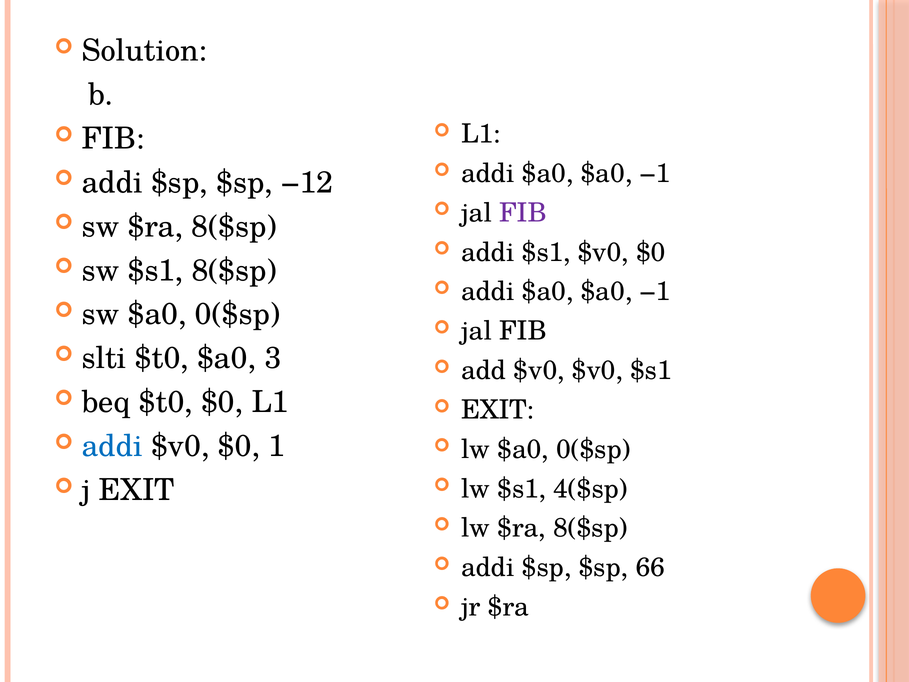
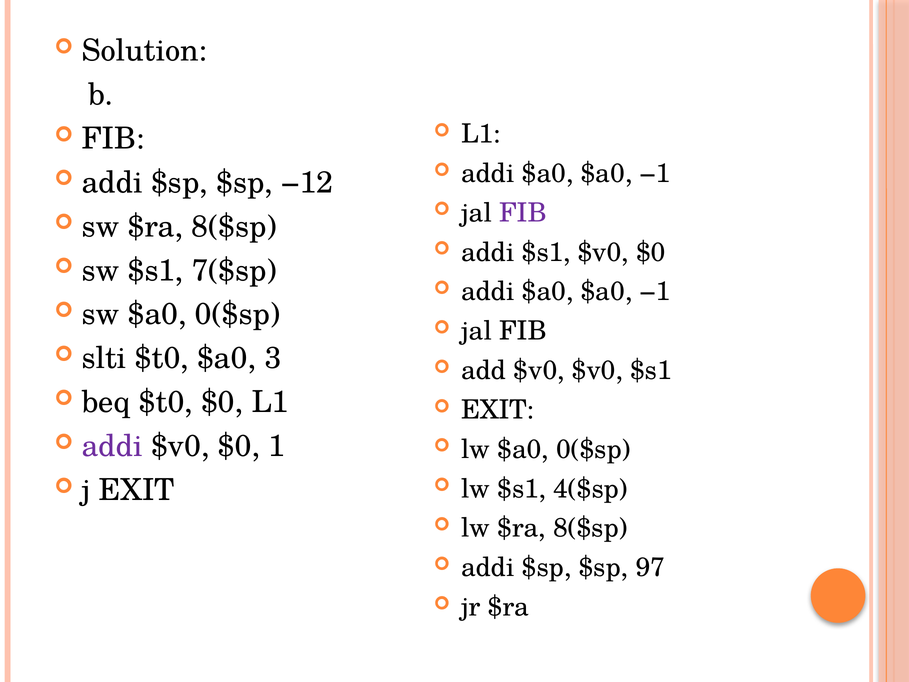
$s1 8($sp: 8($sp -> 7($sp (234, 270)
addi colour: blue -> purple (112, 446)
66: 66 -> 97 (650, 567)
